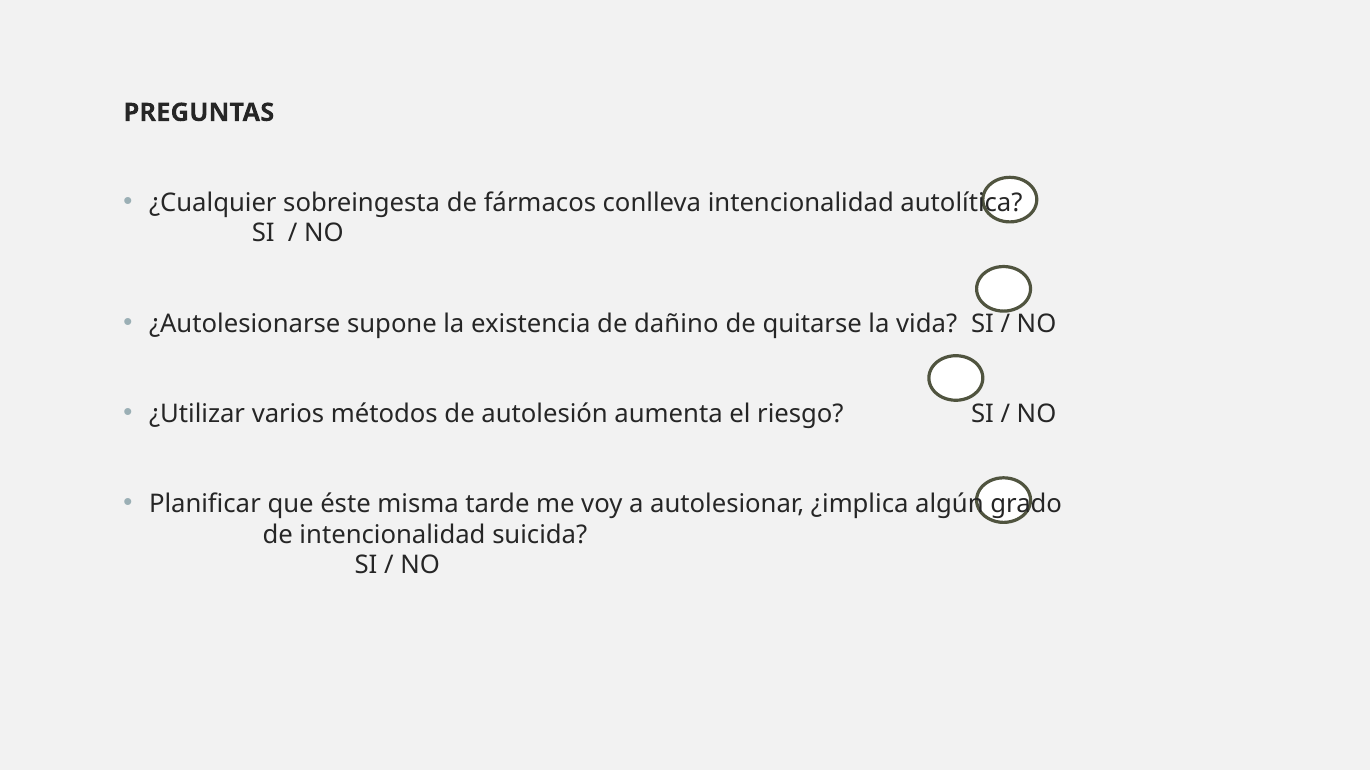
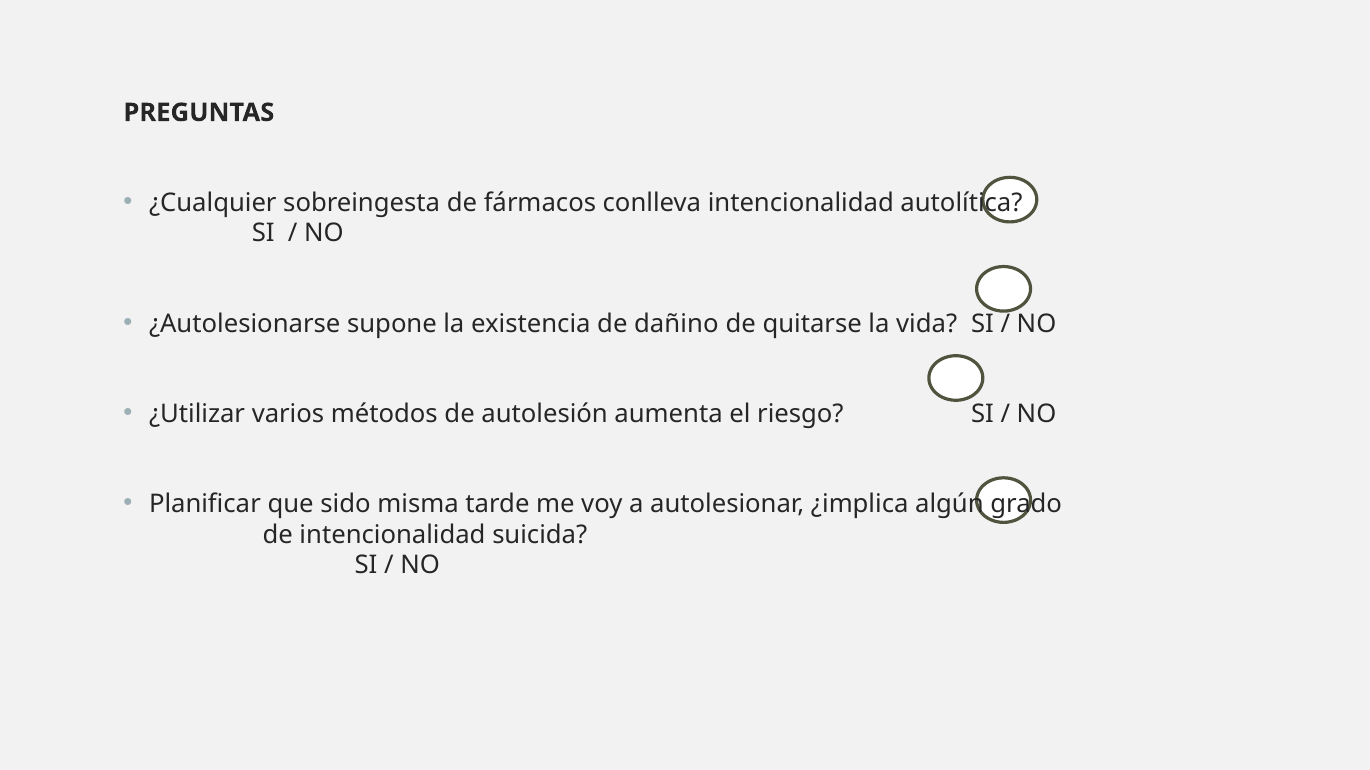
éste: éste -> sido (345, 504)
